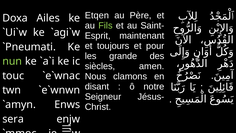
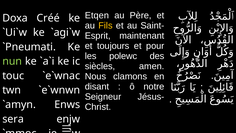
Ailes: Ailes -> Créé (48, 18)
Fils colour: light green -> yellow (105, 26)
grande: grande -> polewc (123, 56)
